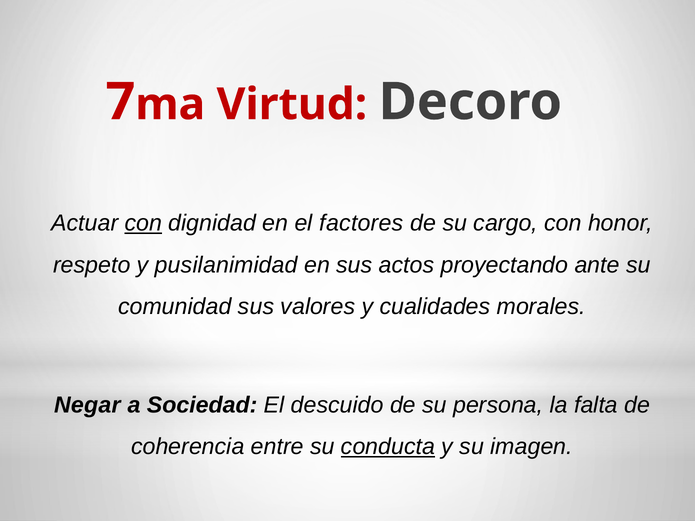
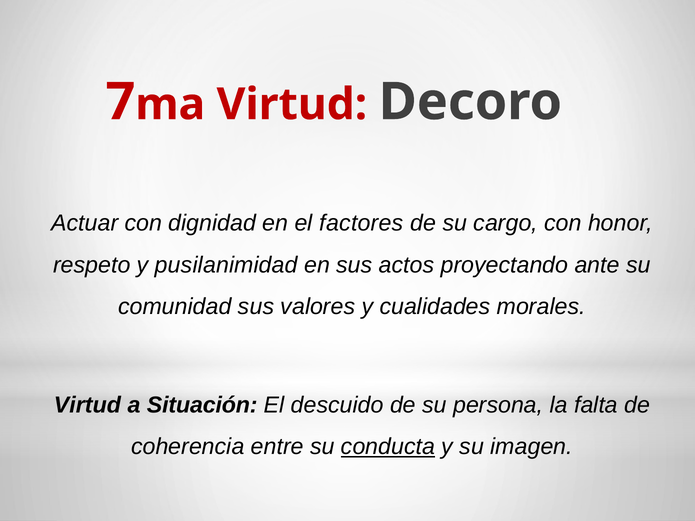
con underline: present -> none (143, 223)
Negar: Negar -> Virtud (87, 405)
Sociedad: Sociedad -> Situación (202, 405)
